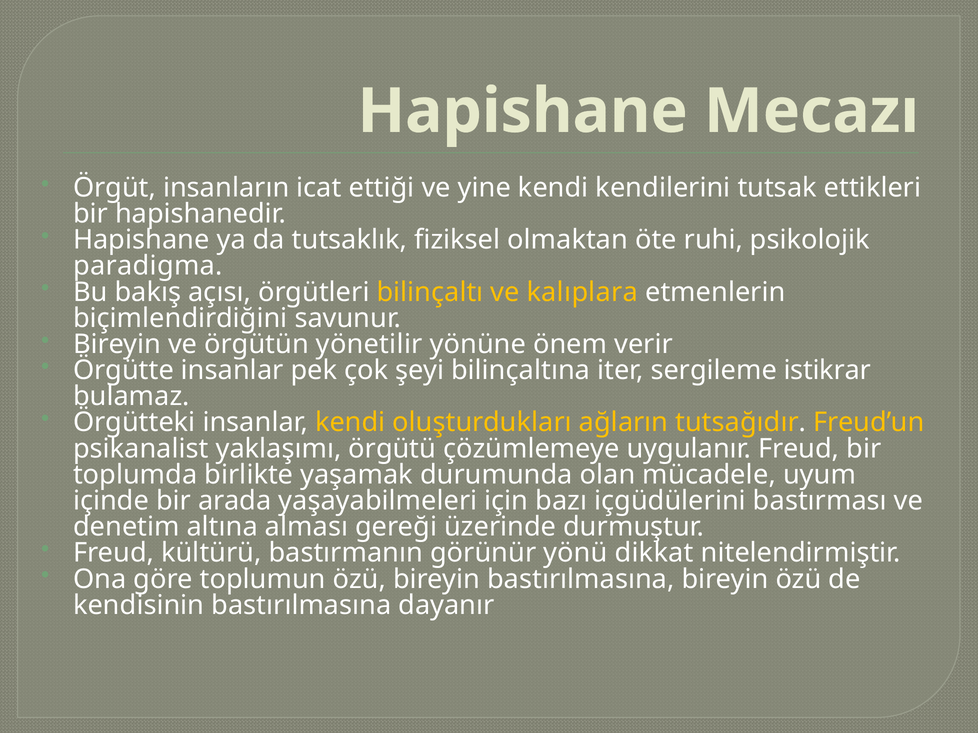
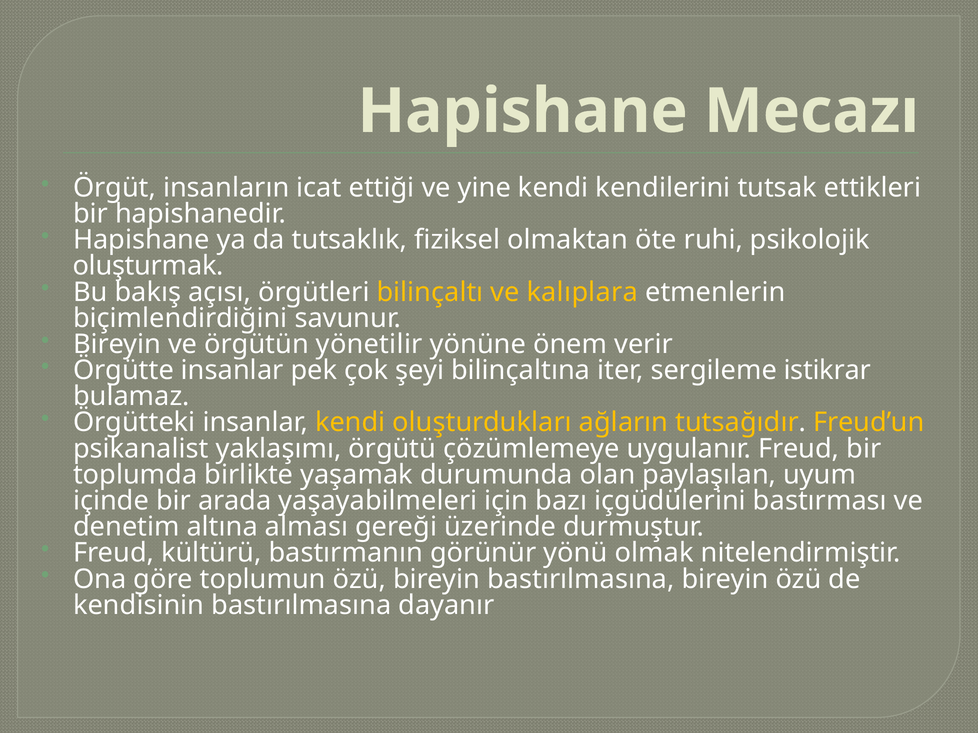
paradigma: paradigma -> oluşturmak (148, 266)
mücadele: mücadele -> paylaşılan (709, 475)
dikkat: dikkat -> olmak (654, 553)
